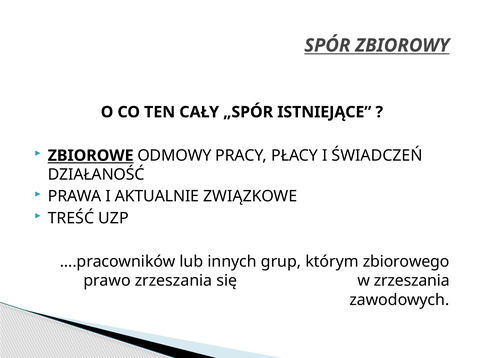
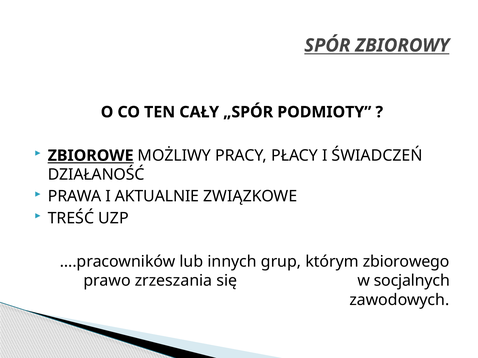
ISTNIEJĄCE: ISTNIEJĄCE -> PODMIOTY (324, 112)
ODMOWY: ODMOWY -> MOŻLIWY (174, 156)
w zrzeszania: zrzeszania -> socjalnych (412, 281)
